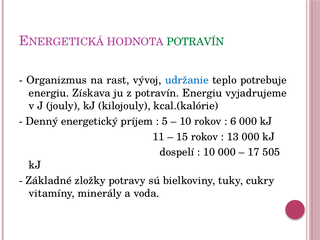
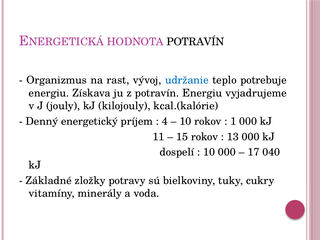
POTRAVÍN colour: green -> black (195, 42)
5: 5 -> 4 (165, 121)
6: 6 -> 1 (233, 121)
505: 505 -> 040 (271, 152)
